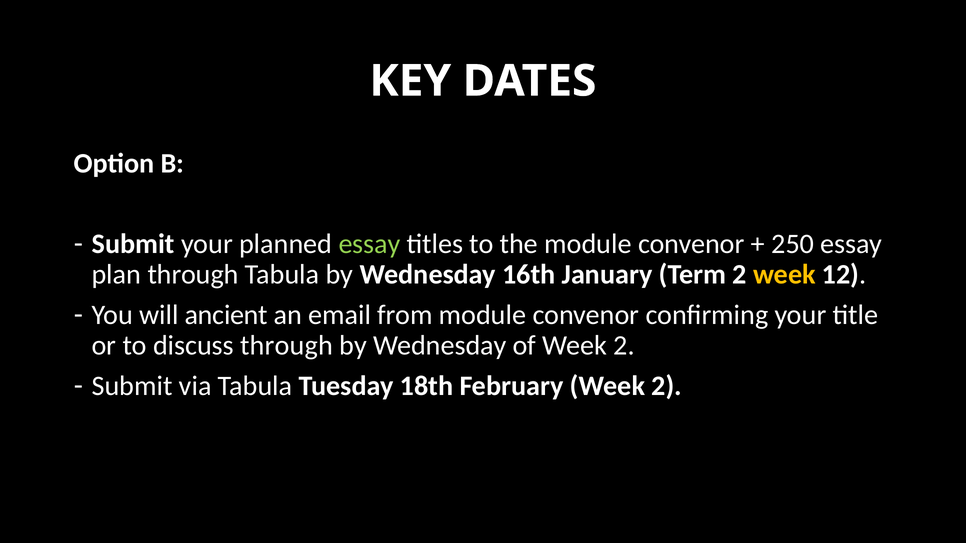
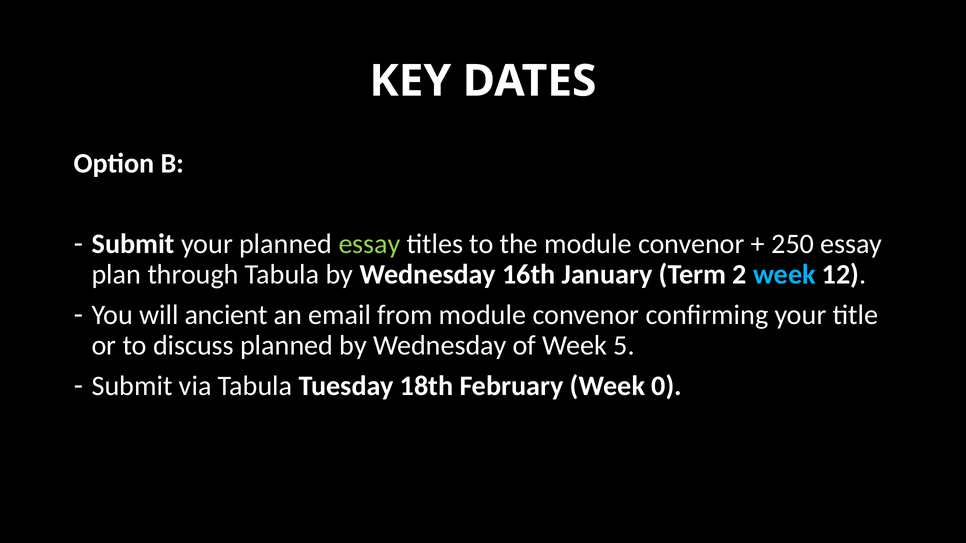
week colour: yellow -> light blue (784, 275)
discuss through: through -> planned (287, 346)
of Week 2: 2 -> 5 (624, 346)
February Week 2: 2 -> 0 (667, 386)
